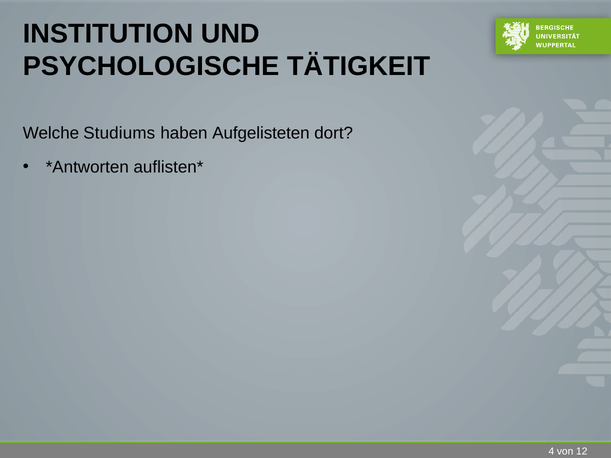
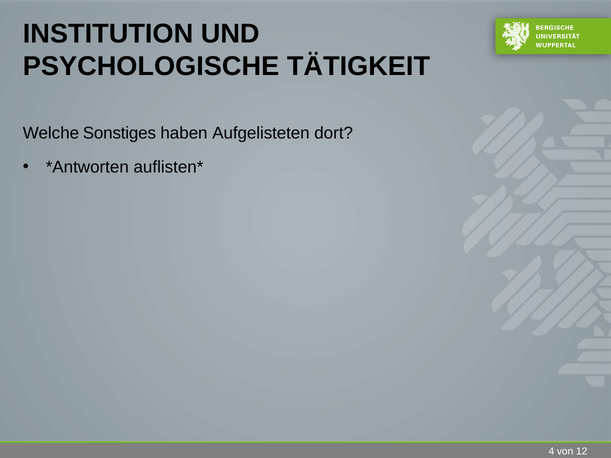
Studiums: Studiums -> Sonstiges (119, 133)
